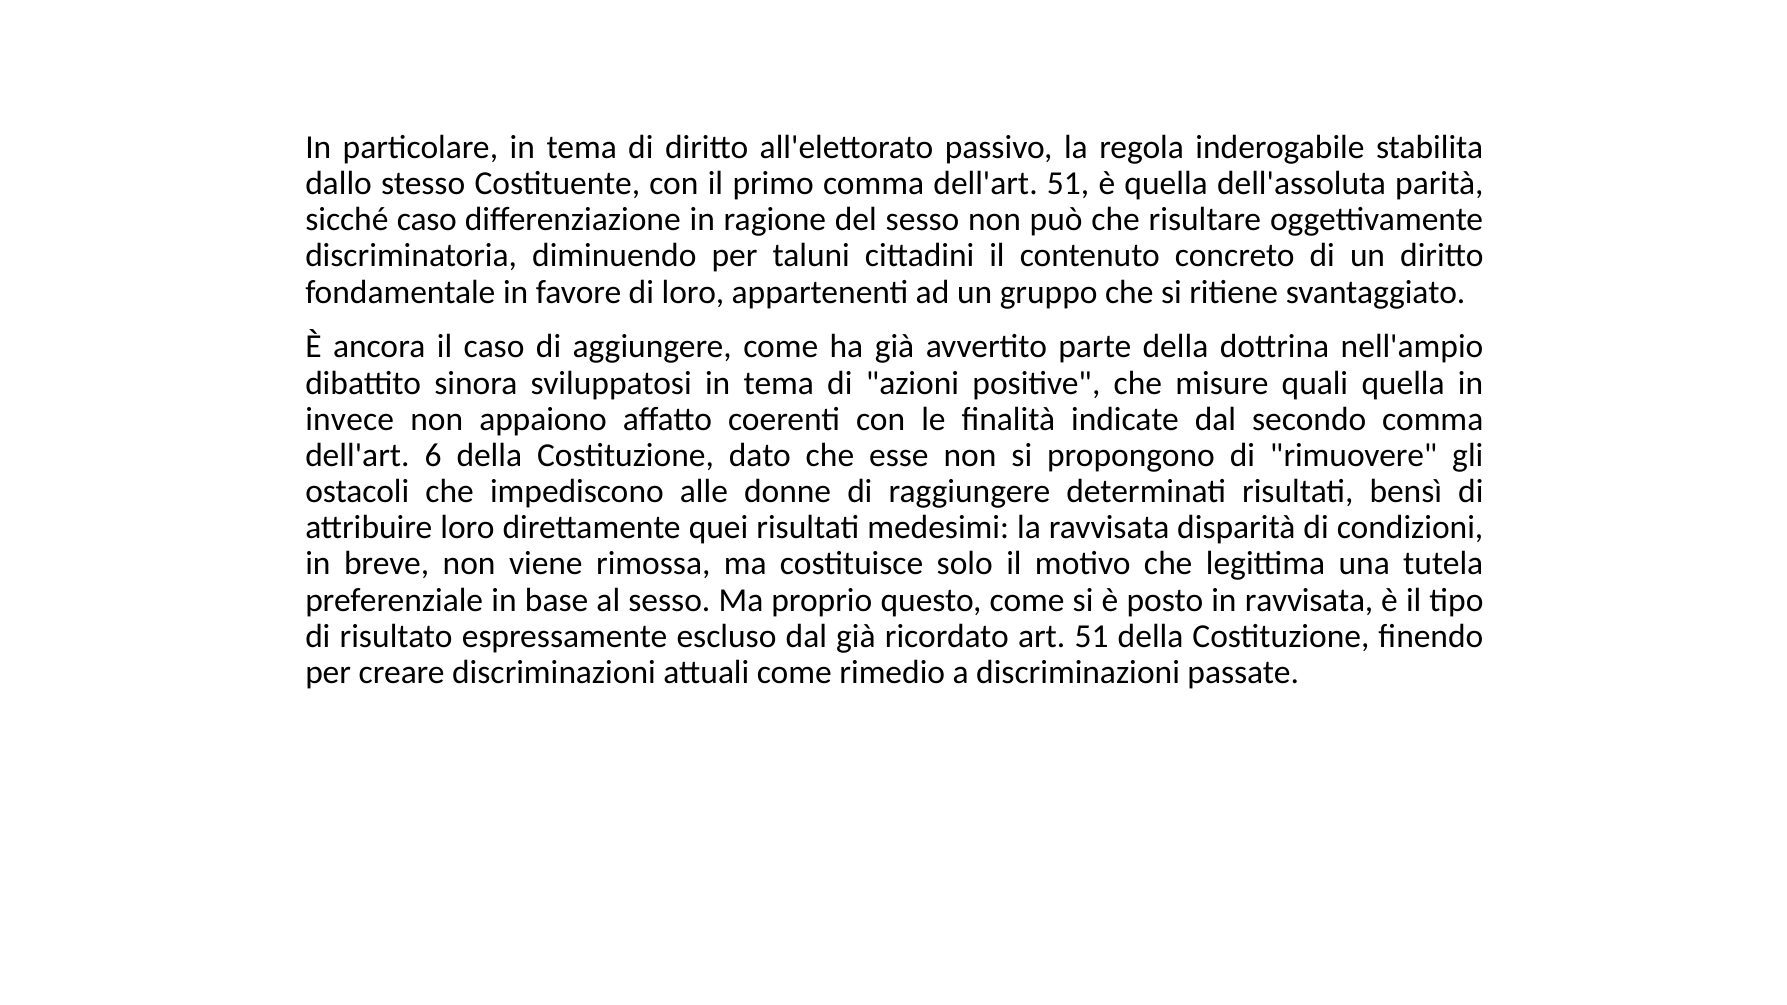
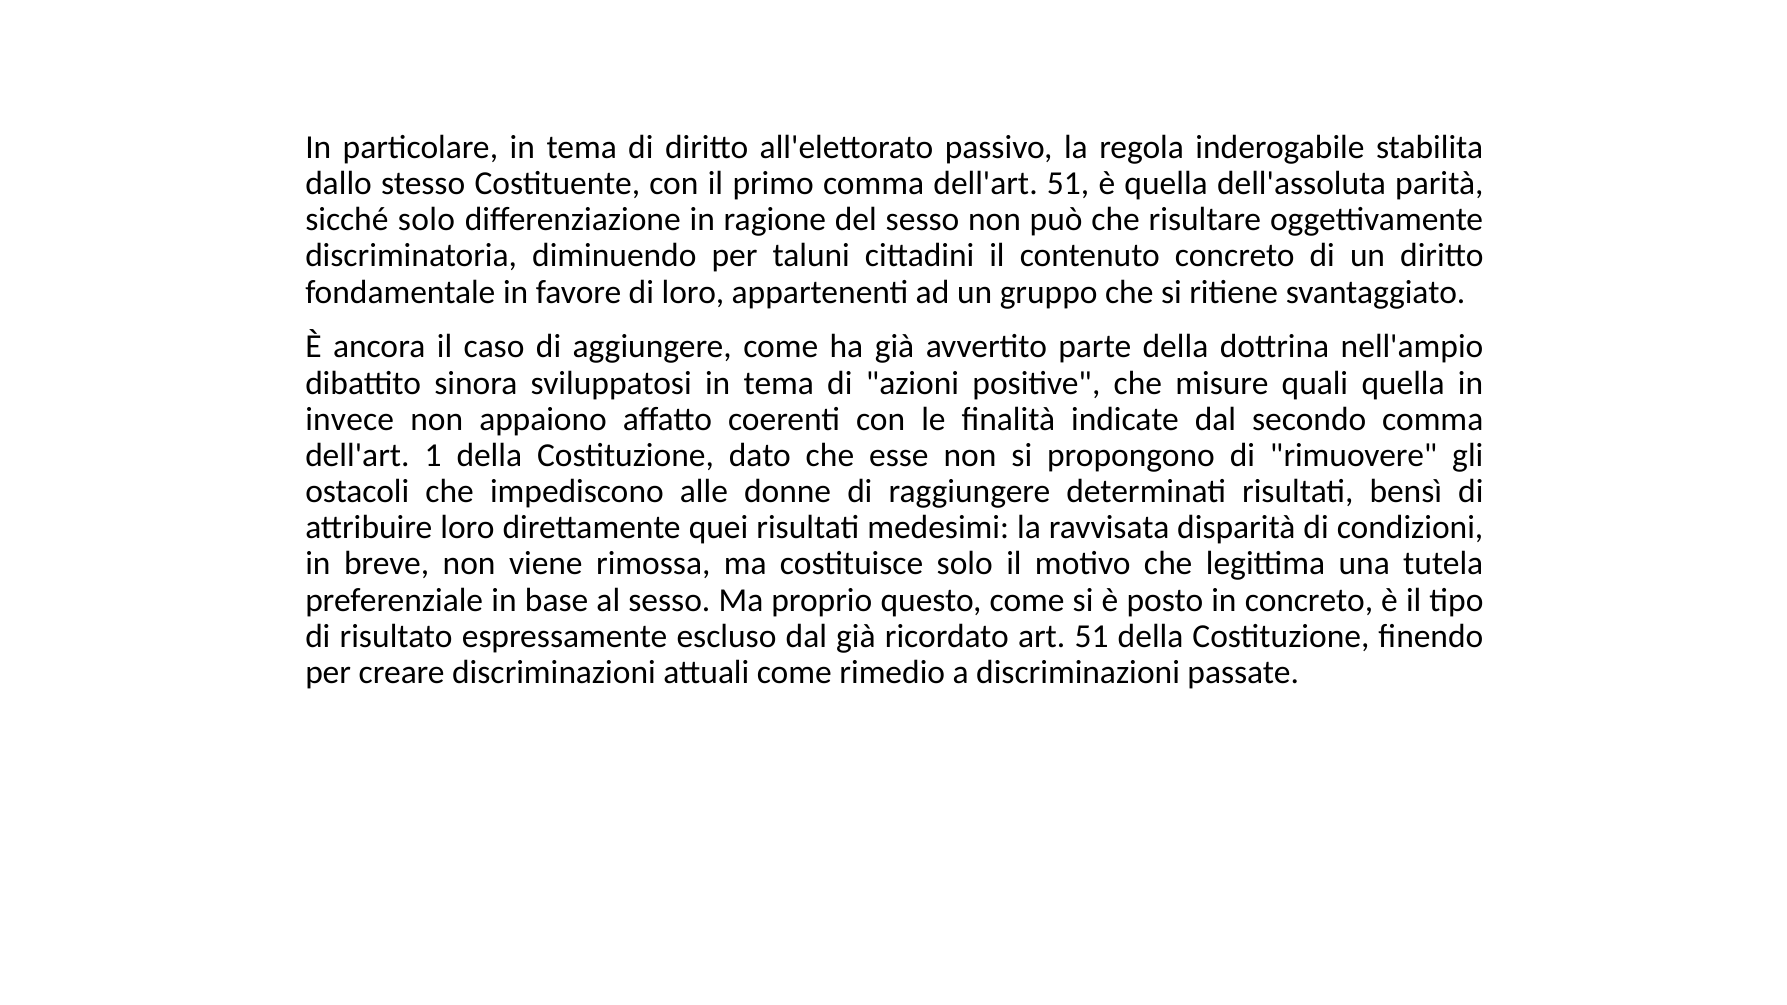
sicché caso: caso -> solo (426, 220)
6: 6 -> 1 (433, 455)
in ravvisata: ravvisata -> concreto (1309, 600)
